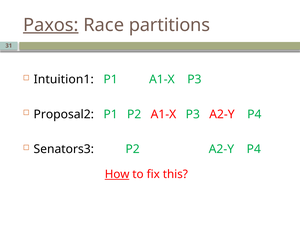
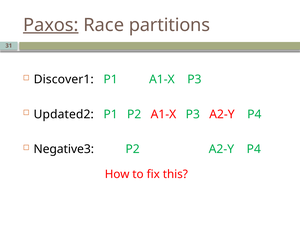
Intuition1: Intuition1 -> Discover1 (64, 79)
Proposal2: Proposal2 -> Updated2 (64, 114)
Senators3: Senators3 -> Negative3 (64, 149)
How underline: present -> none (117, 174)
